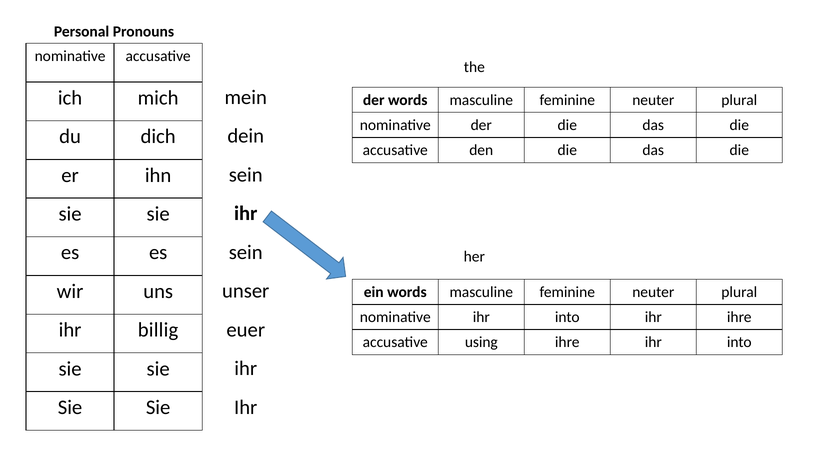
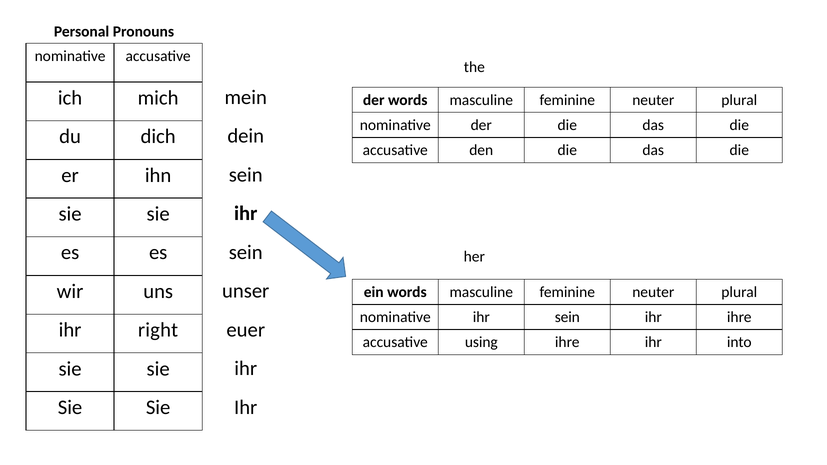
nominative ihr into: into -> sein (567, 317)
billig: billig -> right (158, 330)
